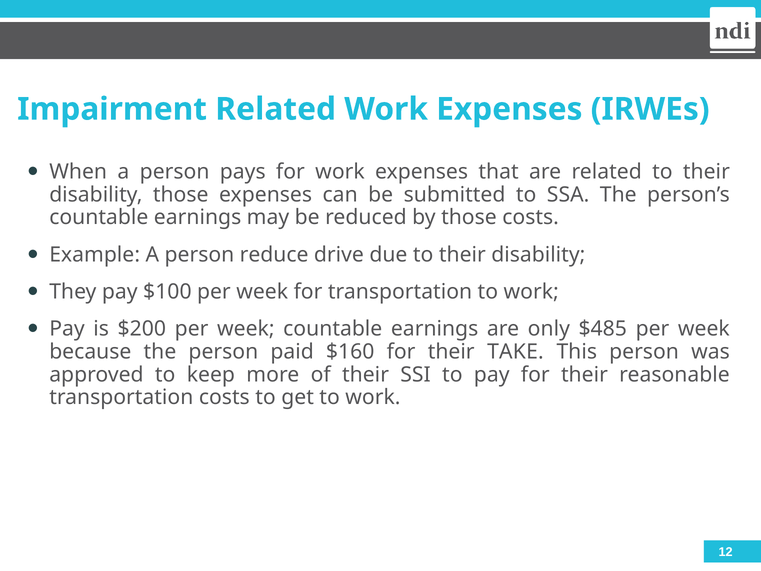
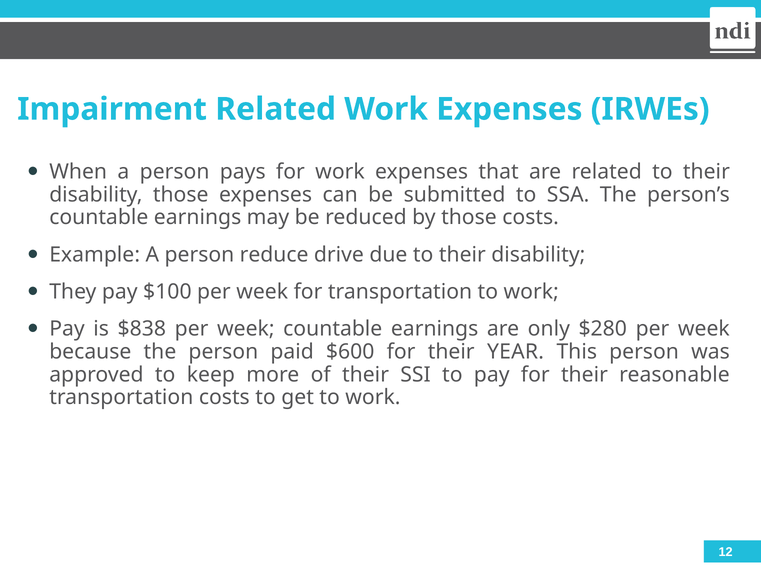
$200: $200 -> $838 (142, 329)
$485: $485 -> $280 (603, 329)
$160: $160 -> $600 (350, 352)
TAKE: TAKE -> YEAR (515, 352)
